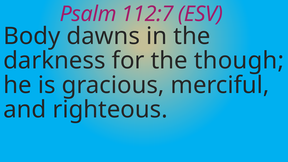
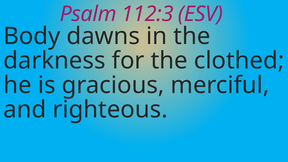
112:7: 112:7 -> 112:3 (147, 14)
though: though -> clothed (239, 61)
